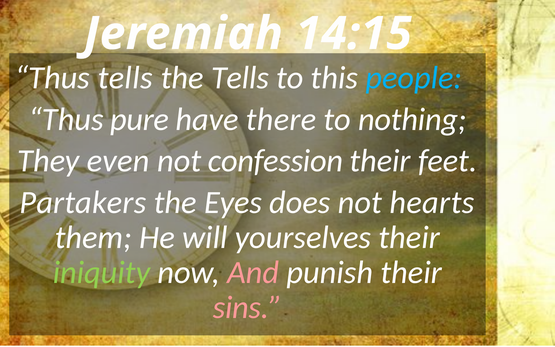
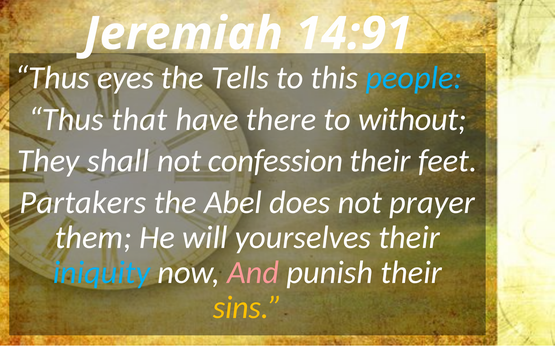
14:15: 14:15 -> 14:91 (354, 34)
Thus tells: tells -> eyes (126, 78)
pure: pure -> that (139, 119)
nothing: nothing -> without (412, 119)
even: even -> shall (118, 161)
Eyes: Eyes -> Abel (233, 203)
hearts: hearts -> prayer (432, 203)
iniquity colour: light green -> light blue (102, 272)
sins colour: pink -> yellow (248, 307)
